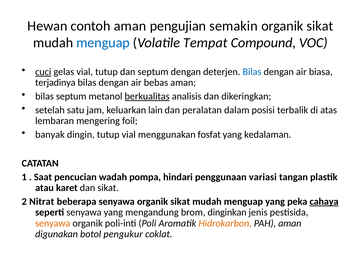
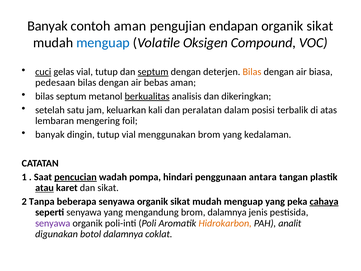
Hewan: Hewan -> Banyak (48, 26)
semakin: semakin -> endapan (234, 26)
Tempat: Tempat -> Oksigen (206, 43)
septum underline: none -> present (153, 72)
Bilas colour: blue -> orange (252, 72)
terjadinya: terjadinya -> pedesaan (55, 83)
lain: lain -> kali (155, 110)
menggunakan fosfat: fosfat -> brom (209, 135)
pencucian underline: none -> present (75, 177)
variasi: variasi -> antara (263, 177)
atau underline: none -> present (45, 188)
Nitrat: Nitrat -> Tanpa (42, 201)
brom dinginkan: dinginkan -> dalamnya (227, 212)
senyawa colour: orange -> purple (53, 223)
PAH aman: aman -> analit (290, 223)
botol pengukur: pengukur -> dalamnya (123, 234)
